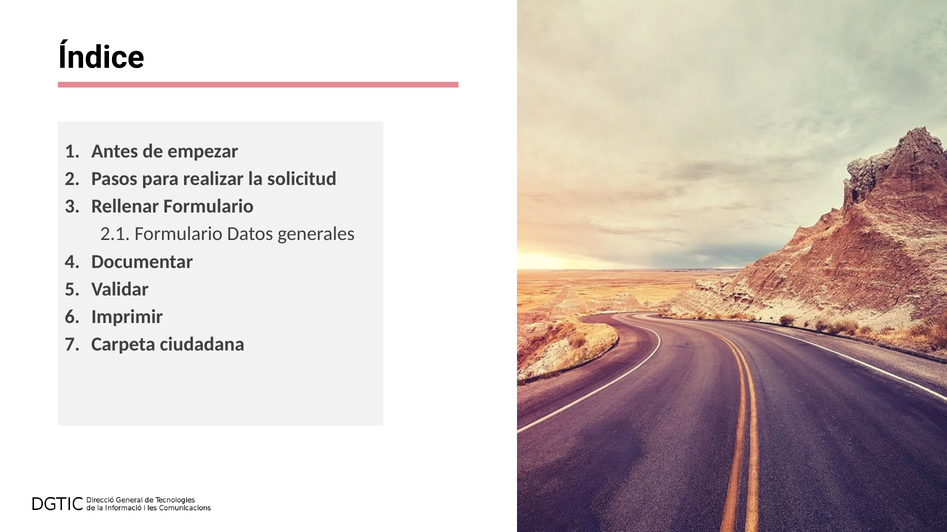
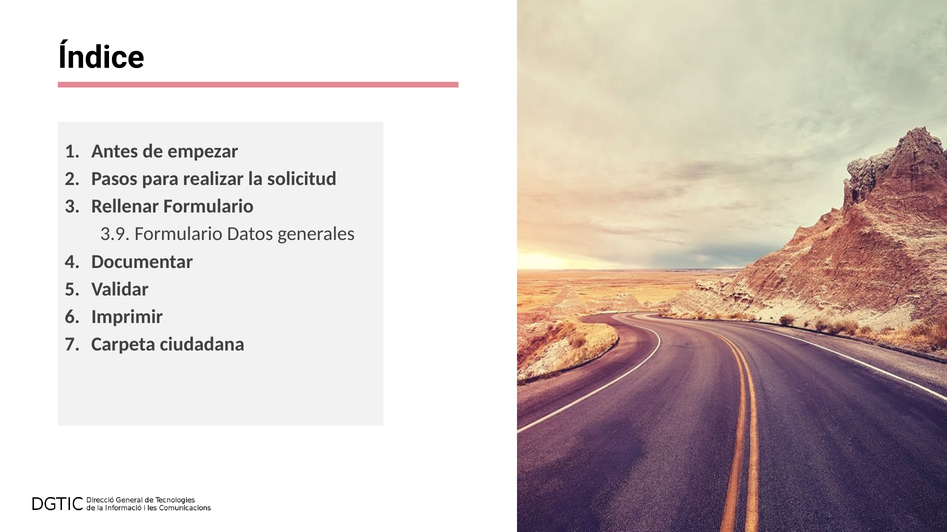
2.1: 2.1 -> 3.9 (115, 234)
